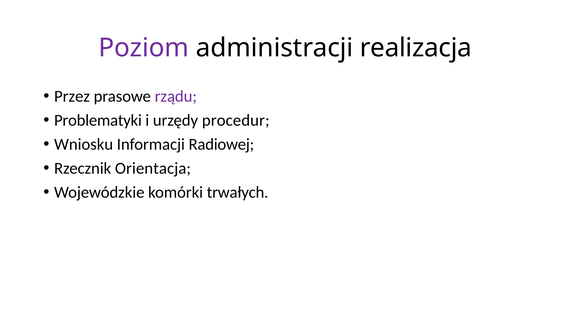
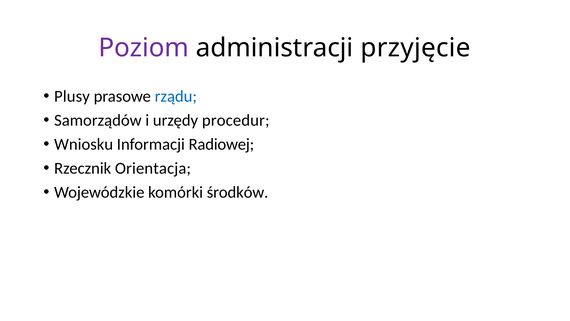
realizacja: realizacja -> przyjęcie (416, 48)
Przez: Przez -> Plusy (72, 96)
rządu colour: purple -> blue (176, 96)
Problematyki: Problematyki -> Samorządów (98, 120)
trwałych: trwałych -> środków (238, 192)
